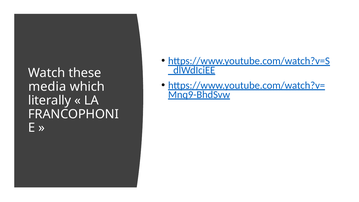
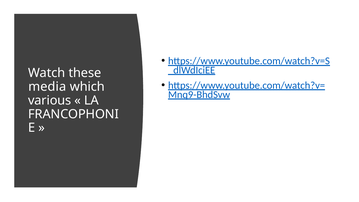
literally: literally -> various (50, 100)
